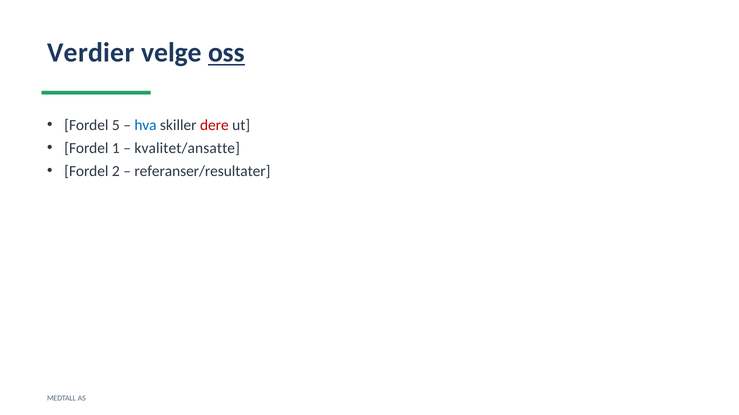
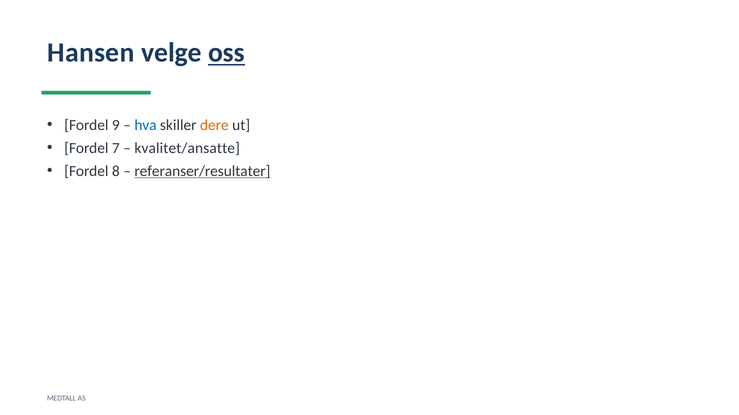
Verdier: Verdier -> Hansen (91, 53)
5: 5 -> 9 (116, 125)
dere colour: red -> orange (214, 125)
1: 1 -> 7 (116, 148)
2: 2 -> 8 (116, 171)
referanser/resultater underline: none -> present (202, 171)
